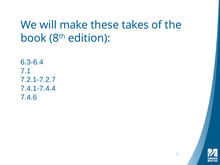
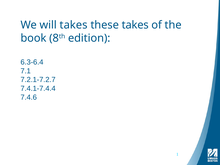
will make: make -> takes (74, 25)
